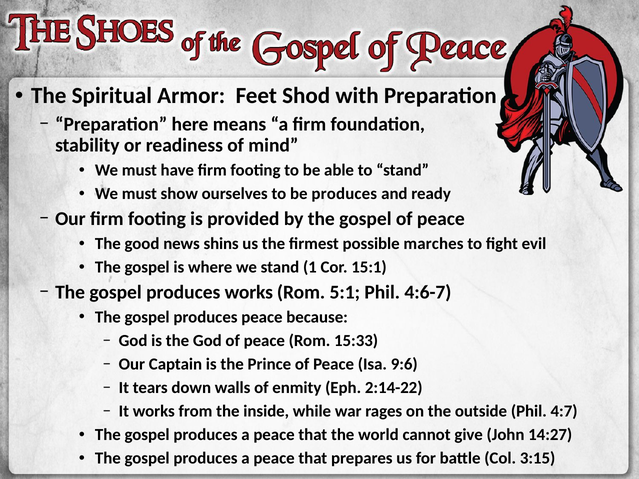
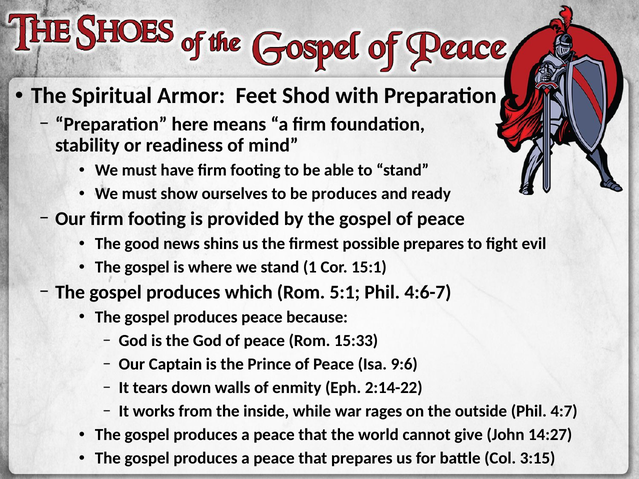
possible marches: marches -> prepares (434, 244)
produces works: works -> which (249, 292)
